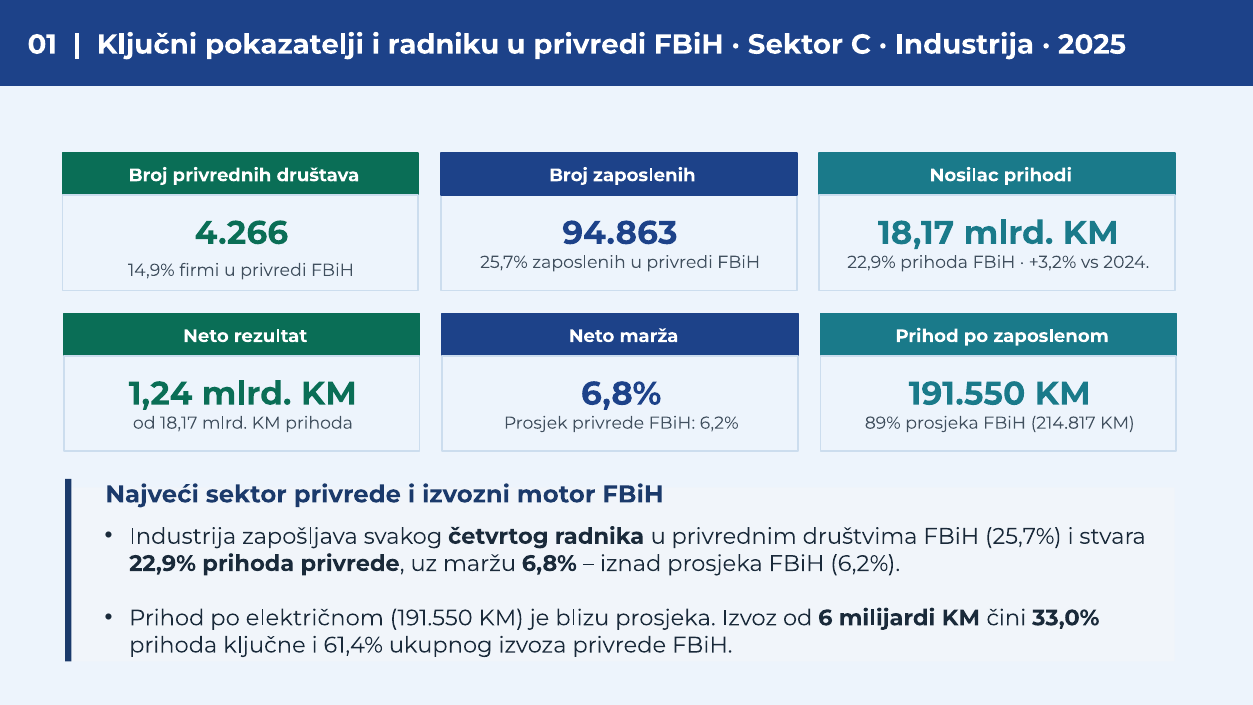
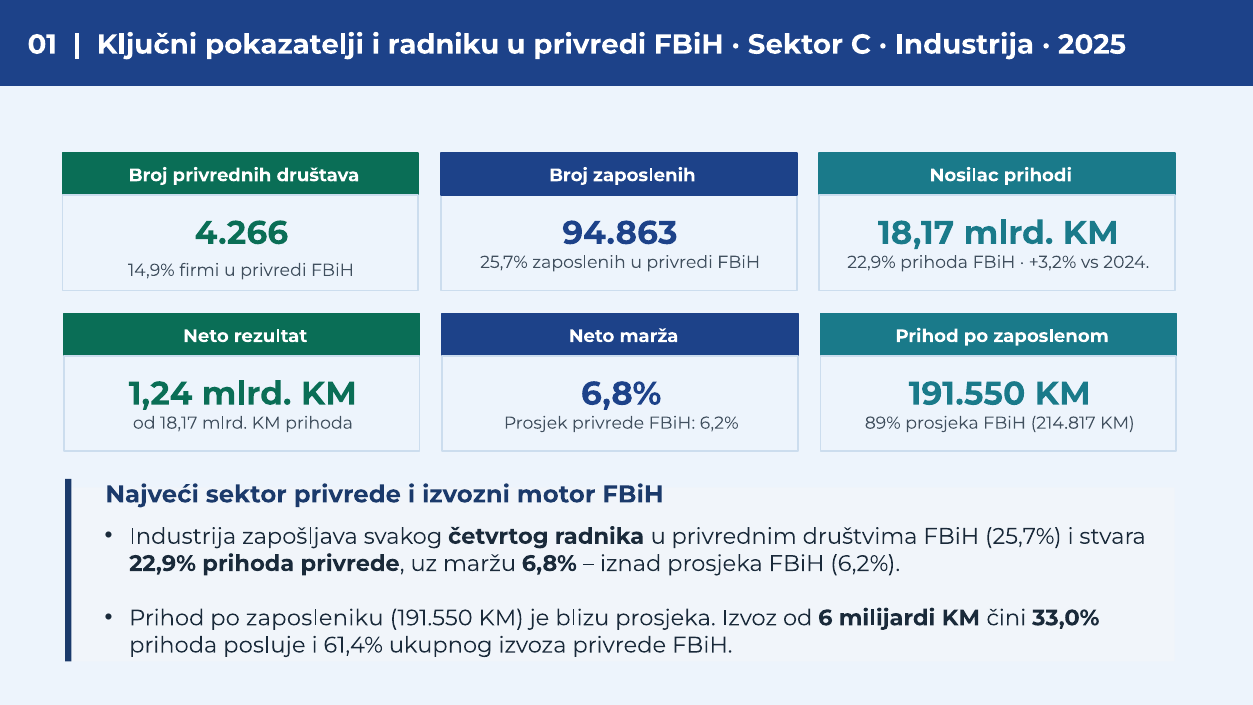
električnom: električnom -> zaposleniku (315, 618)
ključne: ključne -> posluje (264, 645)
